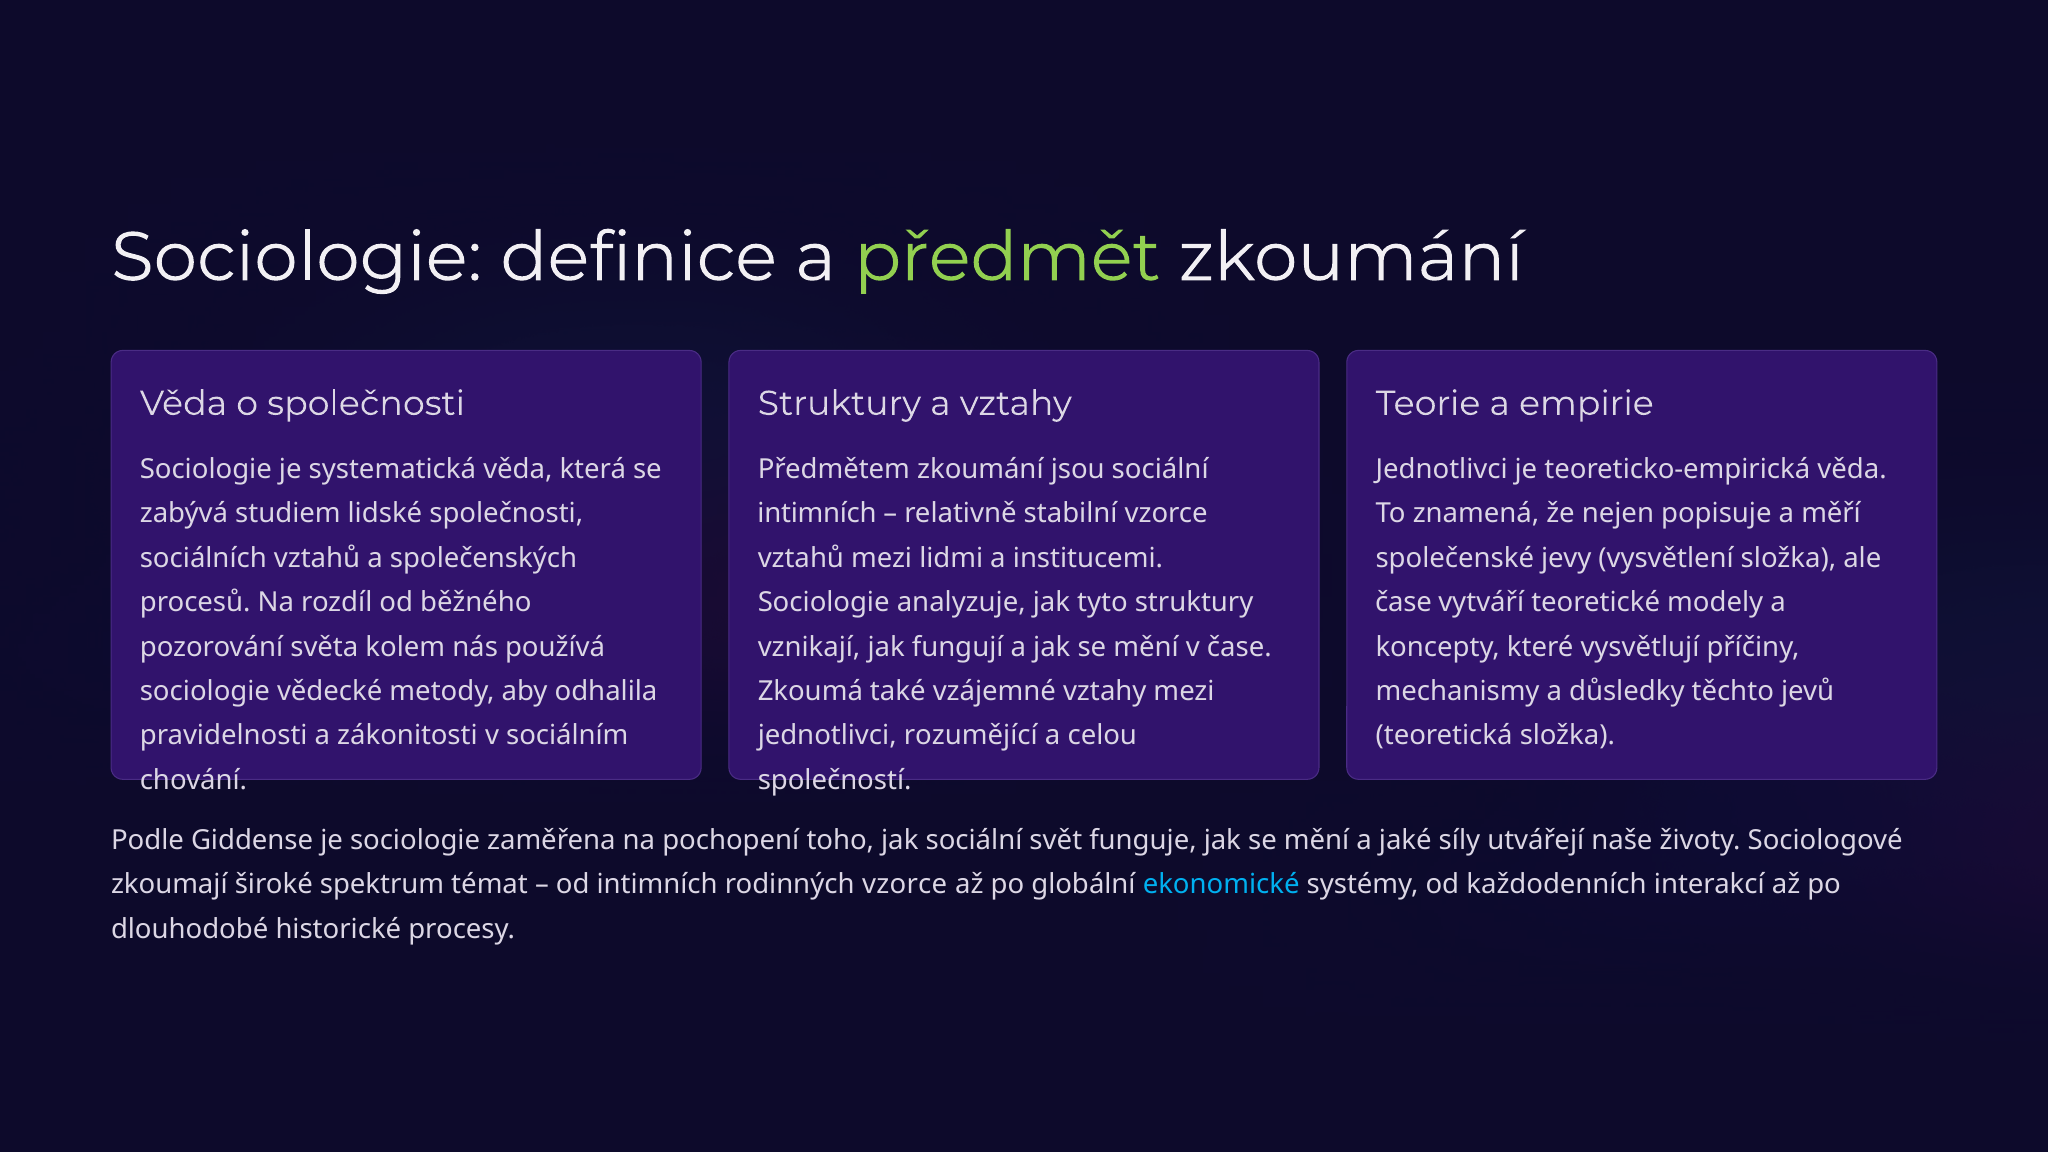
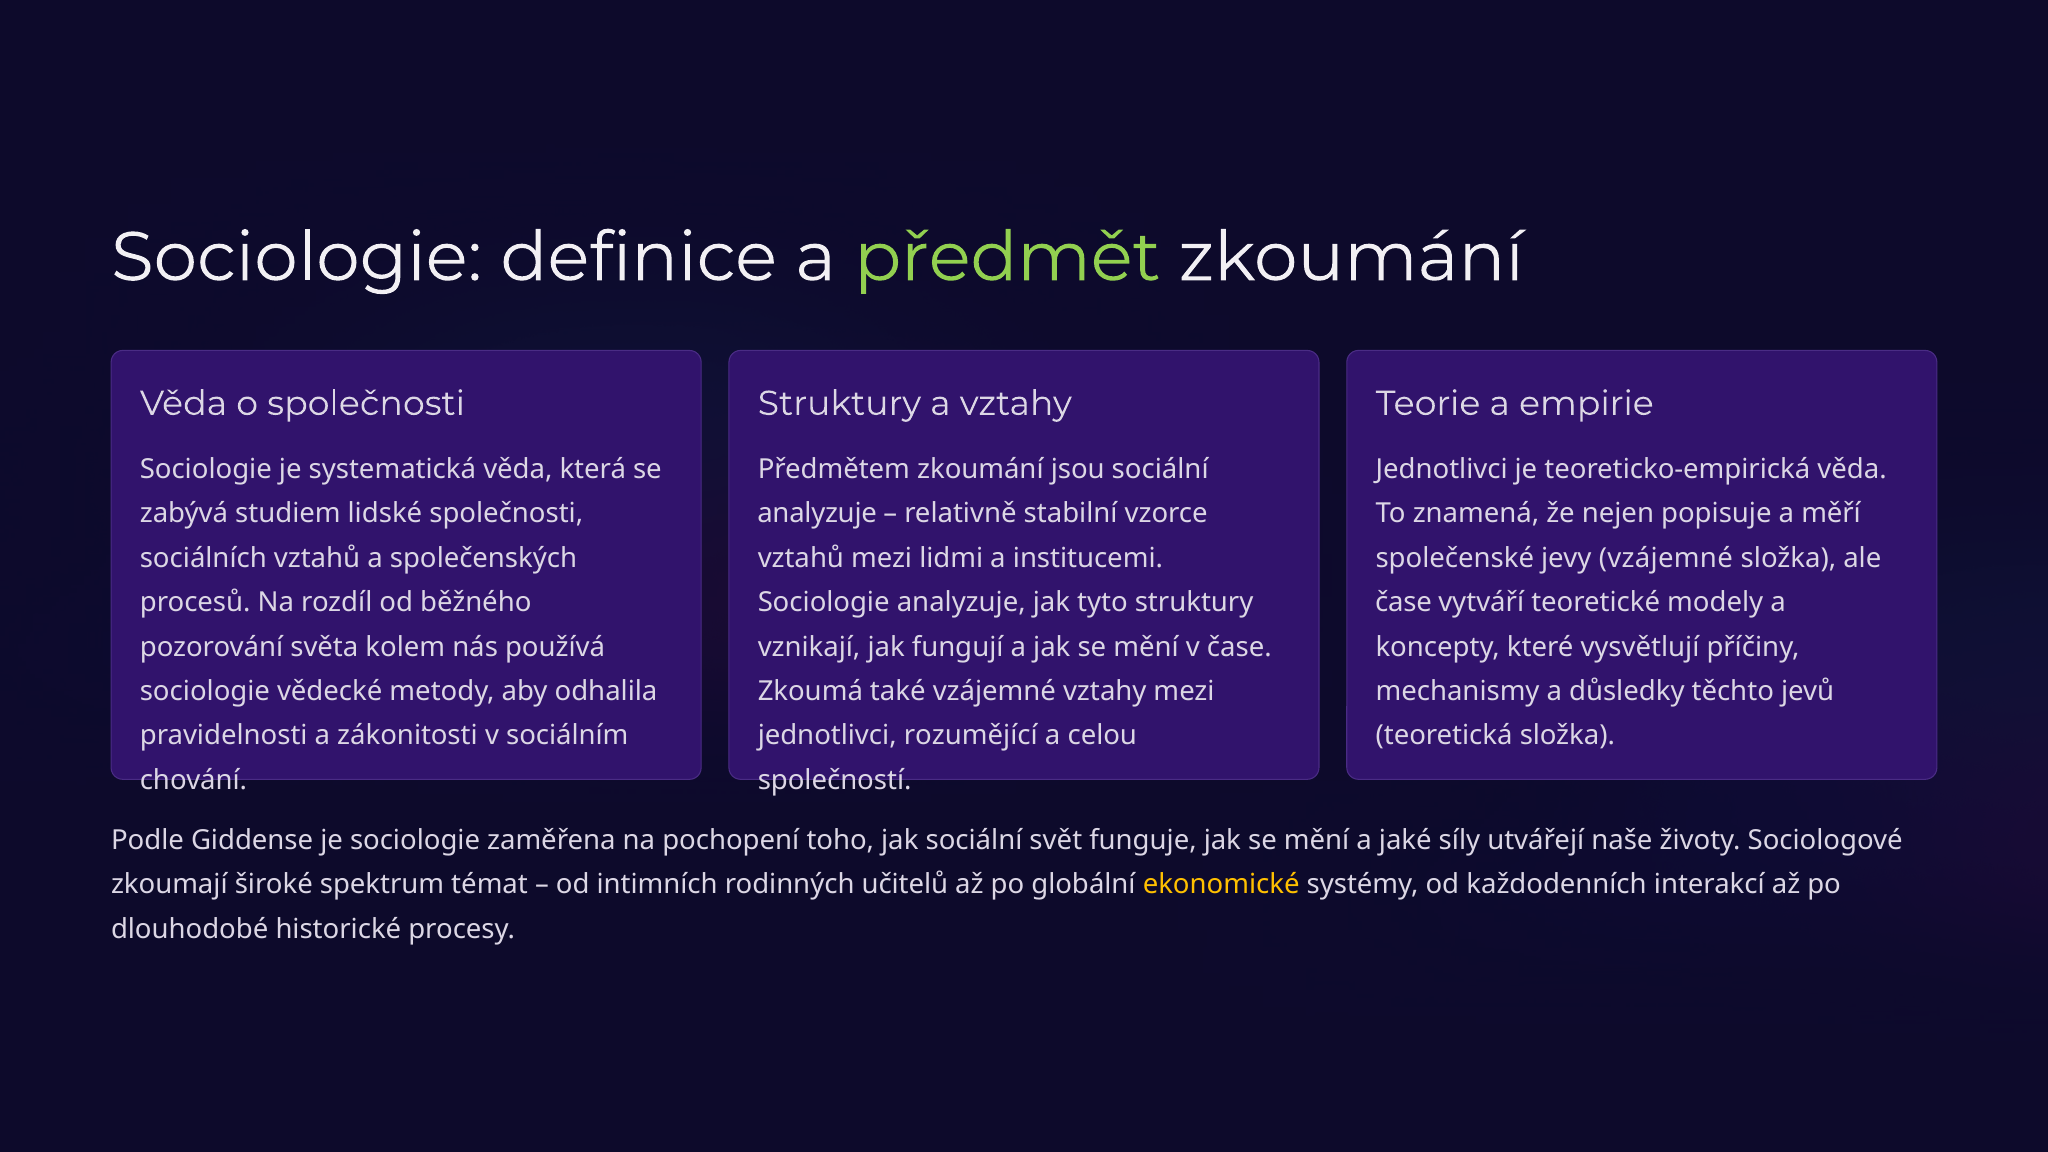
intimních: intimních -> analyzuje (817, 514)
jevy vysvětlení: vysvětlení -> vzájemné (1666, 558)
rodinných vzorce: vzorce -> učitelů (905, 885)
ekonomické colour: light blue -> yellow (1221, 885)
